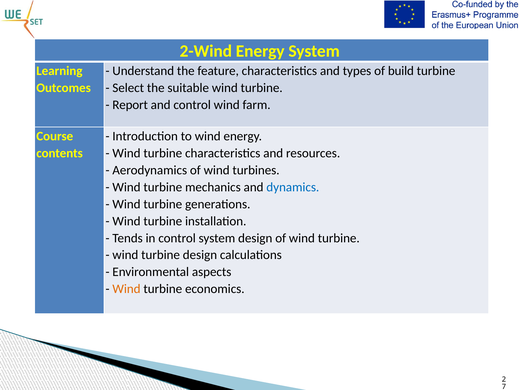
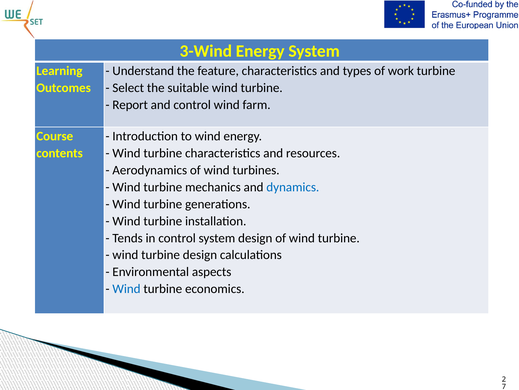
2-Wind: 2-Wind -> 3-Wind (206, 51)
build: build -> work (401, 71)
Wind colour: orange -> blue (126, 288)
